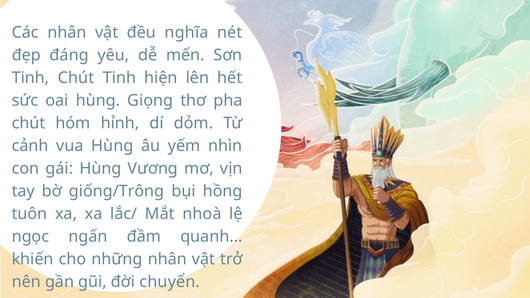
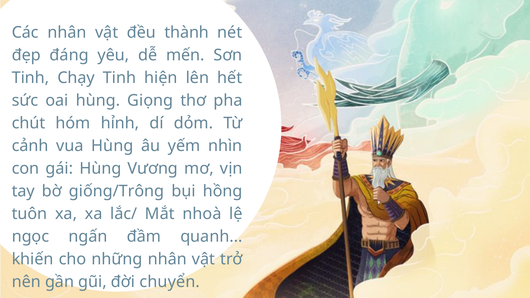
nghĩa: nghĩa -> thành (187, 33)
Tinh Chút: Chút -> Chạy (76, 78)
